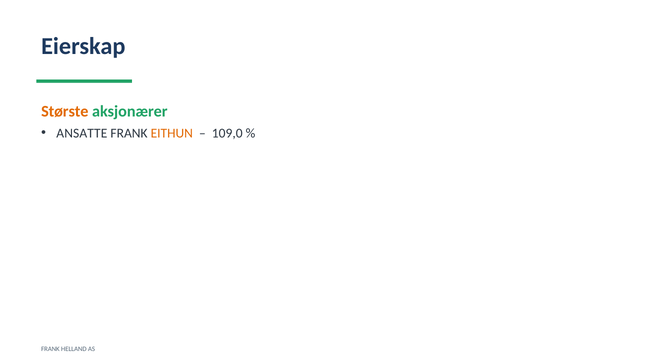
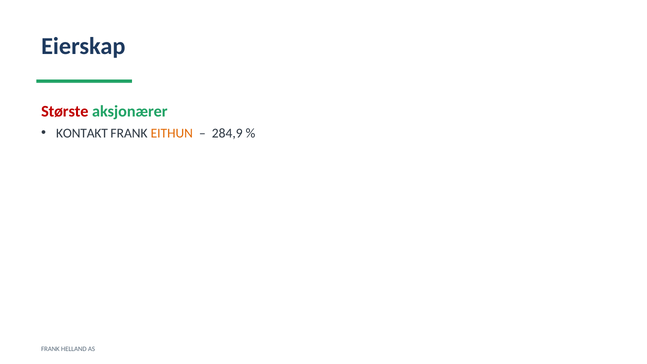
Største colour: orange -> red (65, 111)
ANSATTE: ANSATTE -> KONTAKT (82, 133)
109,0: 109,0 -> 284,9 (227, 133)
